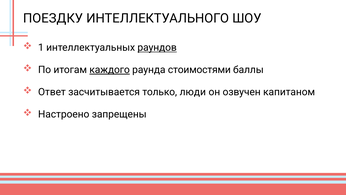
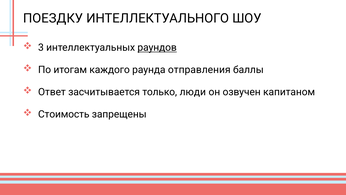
1: 1 -> 3 (41, 48)
каждого underline: present -> none (110, 70)
стоимостями: стоимостями -> отправления (199, 70)
Настроено: Настроено -> Стоимость (64, 114)
